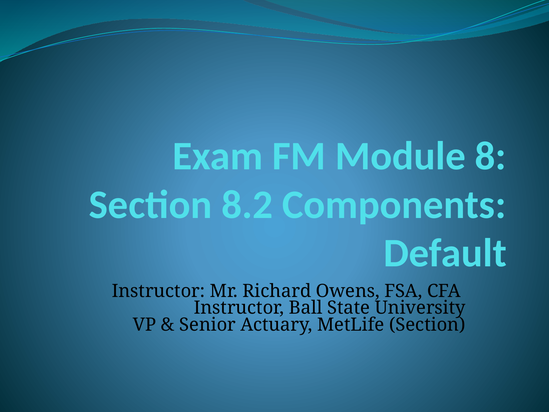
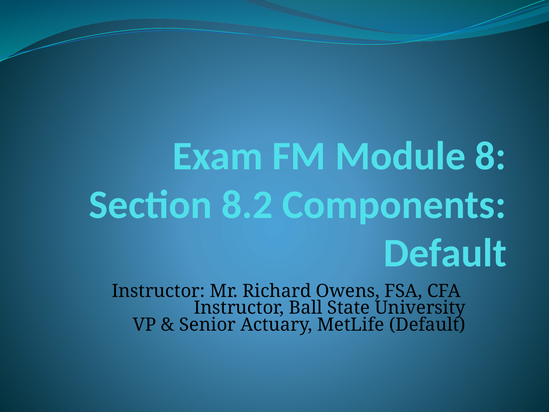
MetLife Section: Section -> Default (427, 325)
